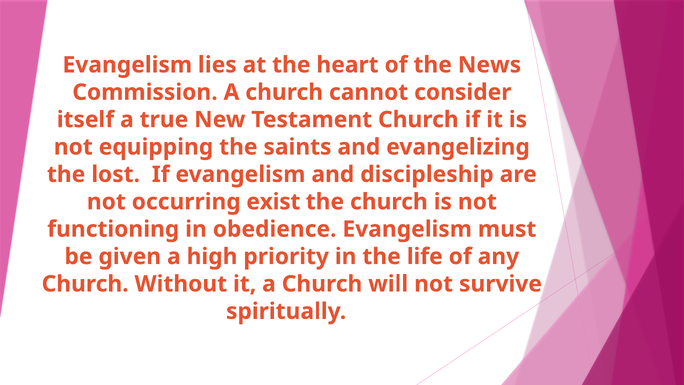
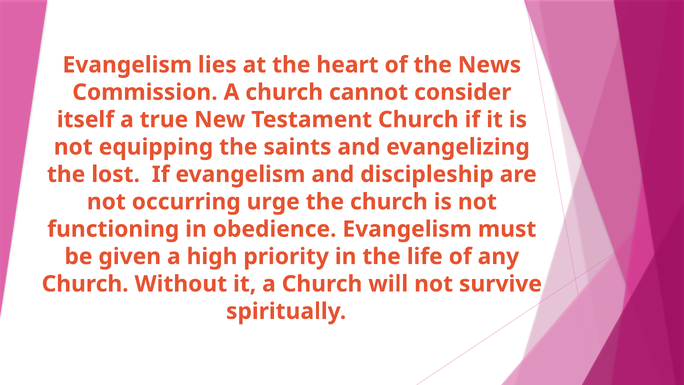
exist: exist -> urge (273, 202)
